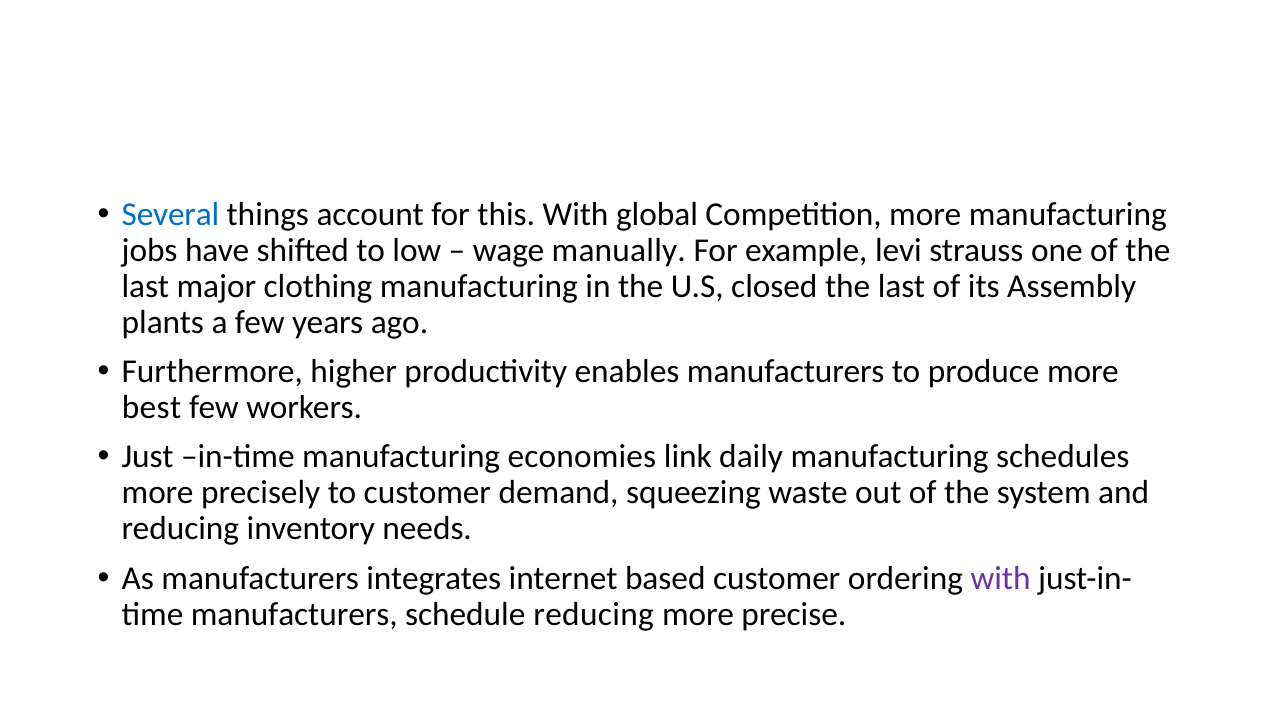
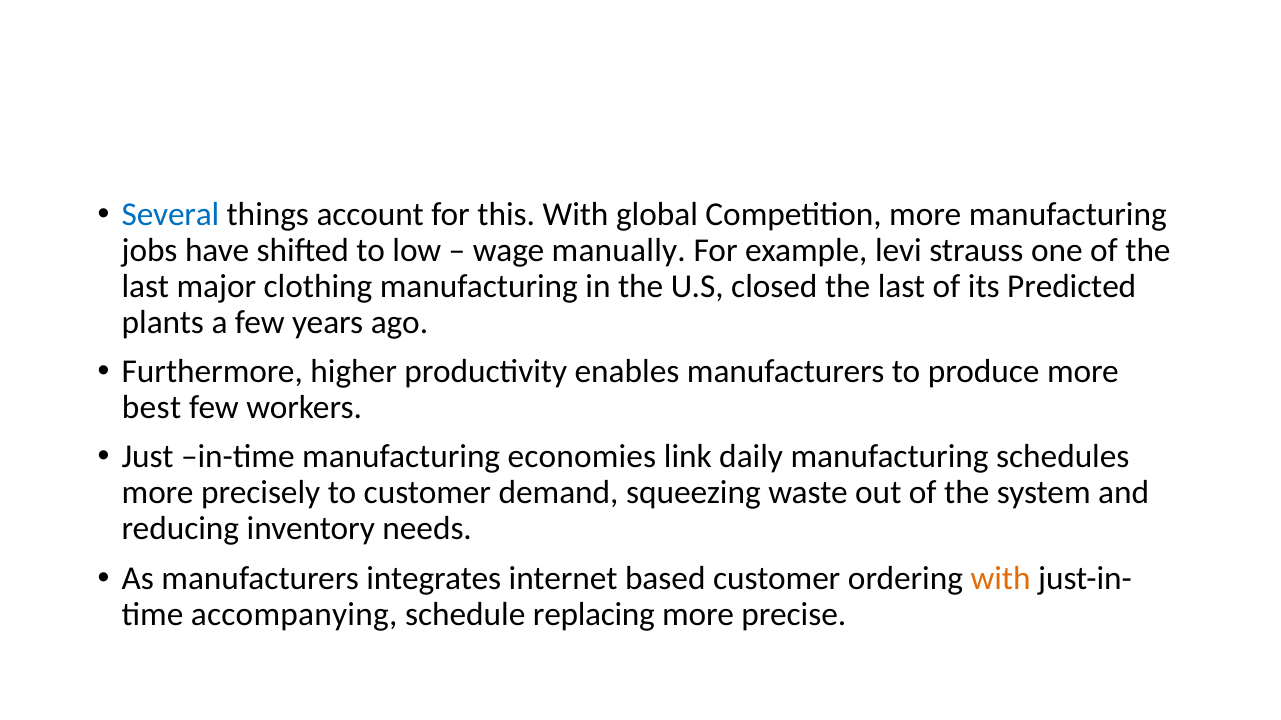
Assembly: Assembly -> Predicted (1072, 286)
with colour: purple -> orange (1001, 579)
manufacturers: manufacturers -> accompanying (294, 615)
schedule reducing: reducing -> replacing (594, 615)
